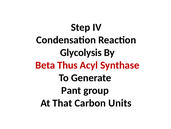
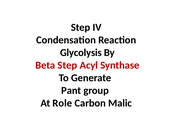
Beta Thus: Thus -> Step (67, 65)
That: That -> Role (62, 103)
Units: Units -> Malic (120, 103)
